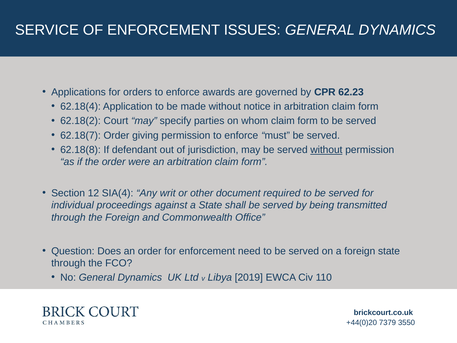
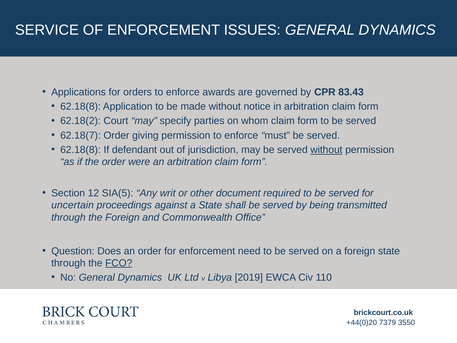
62.23: 62.23 -> 83.43 (351, 92)
62.18(4: 62.18(4 -> 62.18(8 (81, 106)
SIA(4: SIA(4 -> SIA(5 (118, 193)
individual: individual -> uncertain (73, 205)
FCO underline: none -> present (119, 263)
